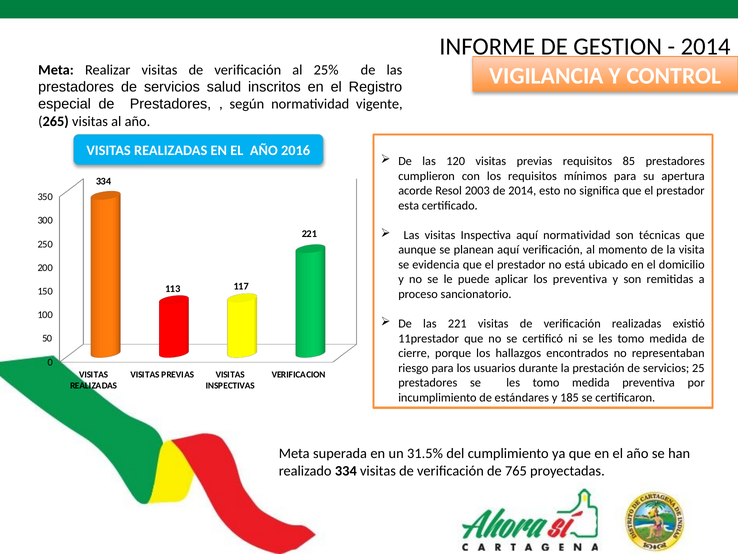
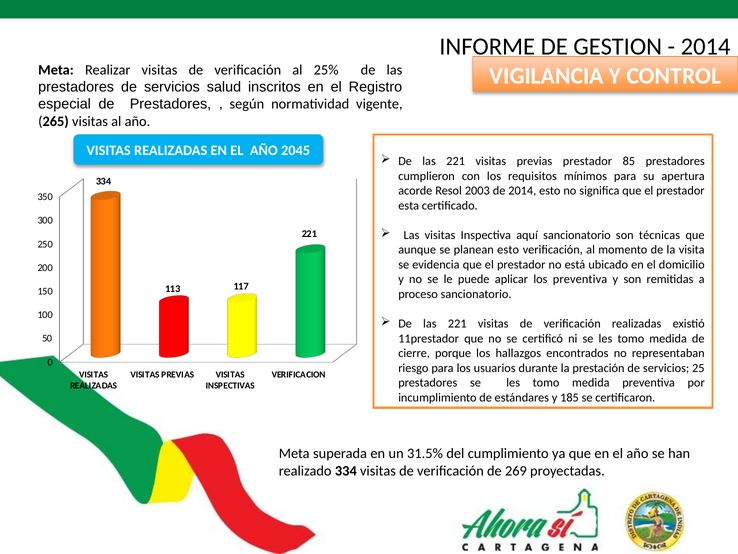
2016: 2016 -> 2045 (296, 150)
120: 120 -> 221 (456, 161)
previas requisitos: requisitos -> prestador (587, 161)
aquí normatividad: normatividad -> sancionatorio (577, 235)
planean aquí: aquí -> esto (508, 250)
765: 765 -> 269 (516, 471)
